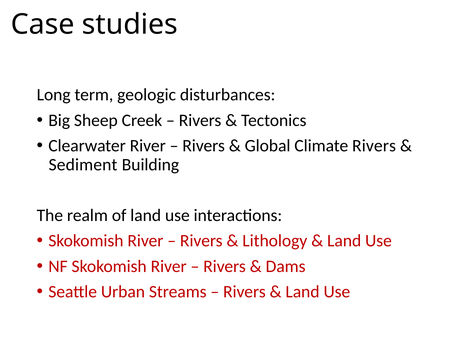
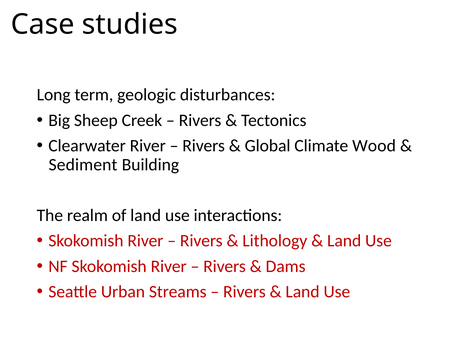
Climate Rivers: Rivers -> Wood (374, 145)
